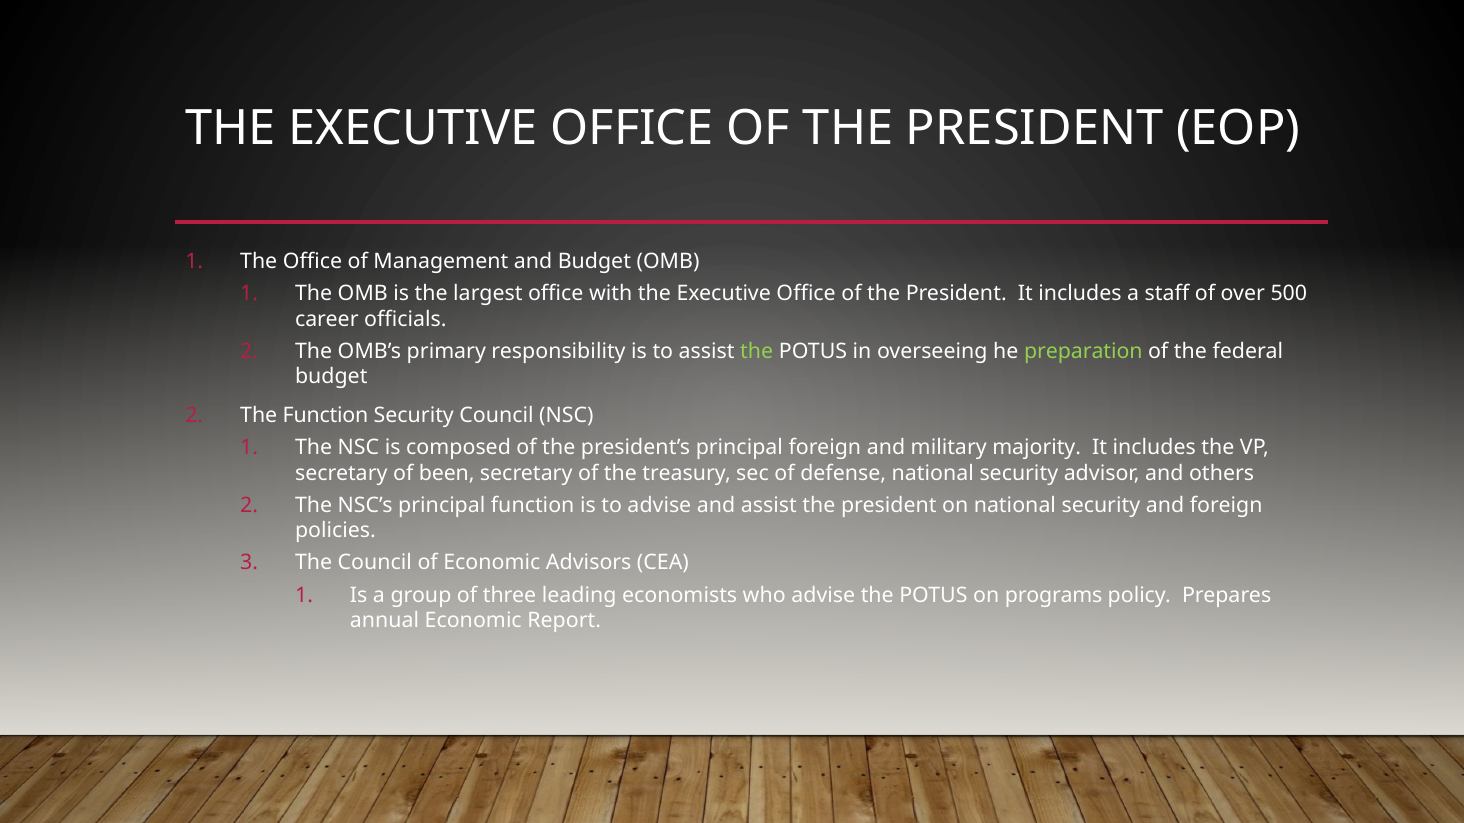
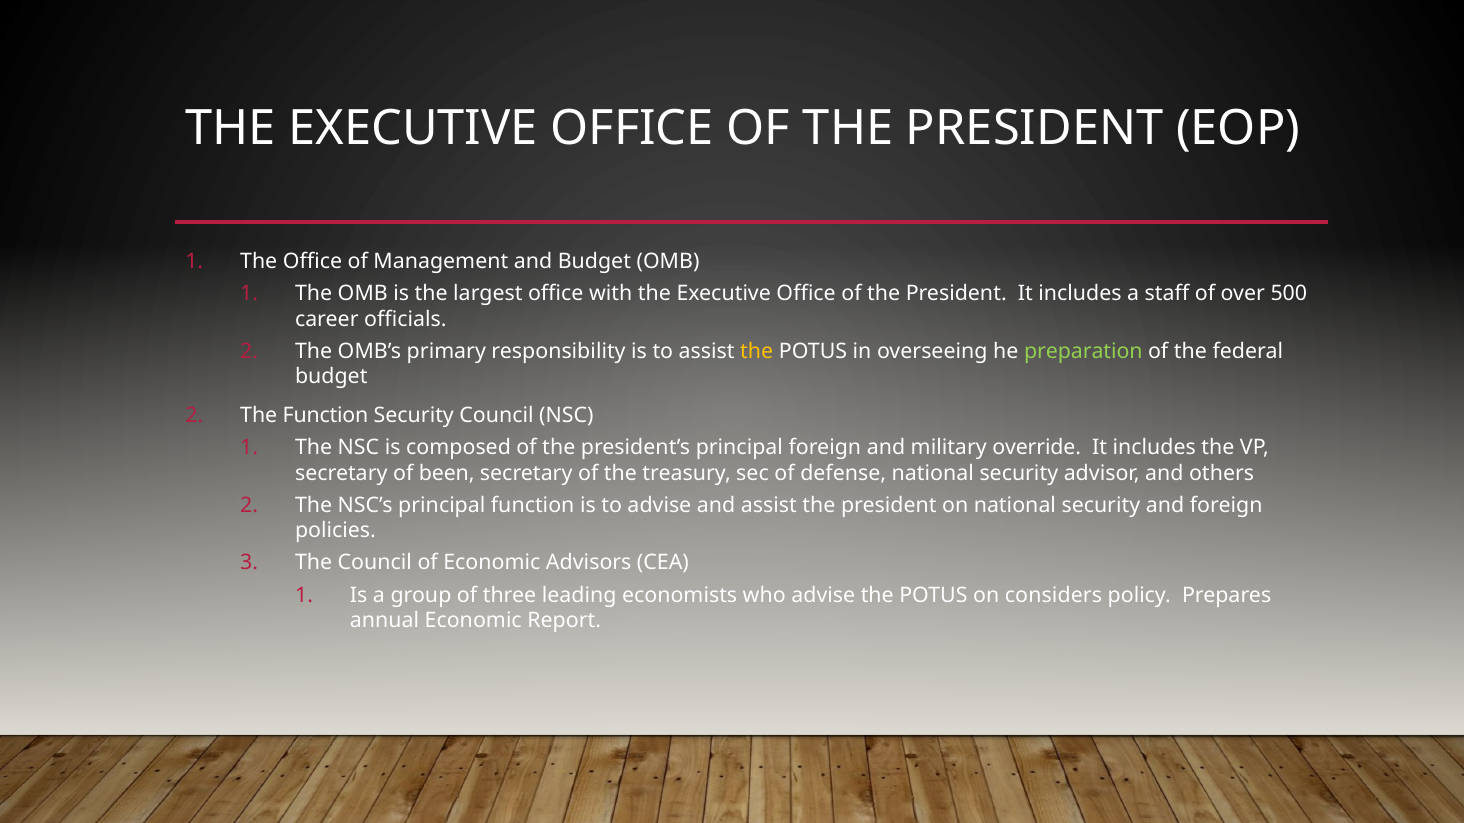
the colour: light green -> yellow (757, 351)
majority: majority -> override (1037, 448)
programs: programs -> considers (1053, 595)
